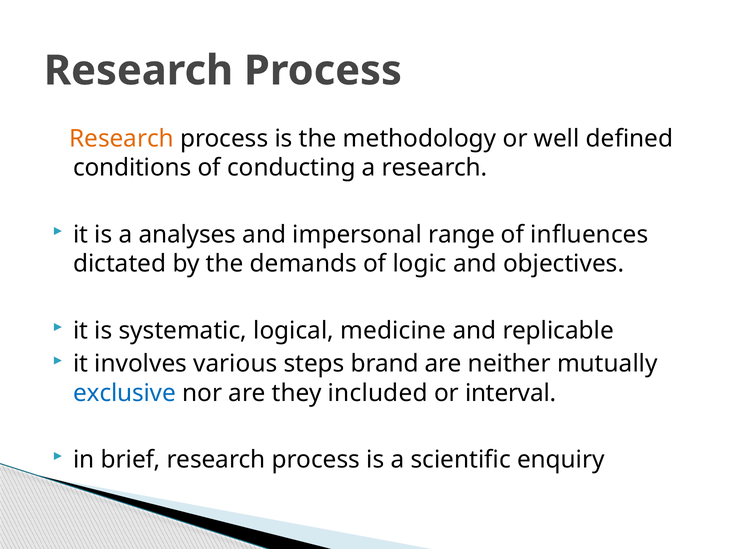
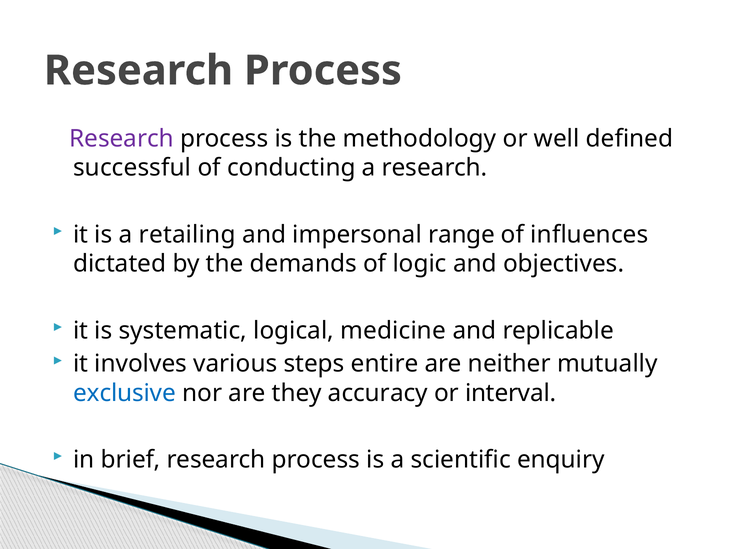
Research colour: orange -> purple (122, 139)
conditions: conditions -> successful (132, 168)
analyses: analyses -> retailing (187, 235)
brand: brand -> entire (385, 364)
included: included -> accuracy (378, 393)
